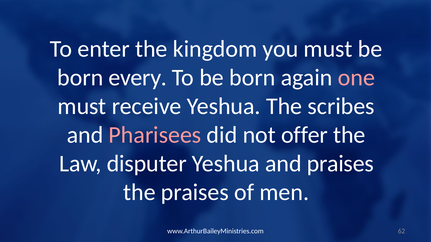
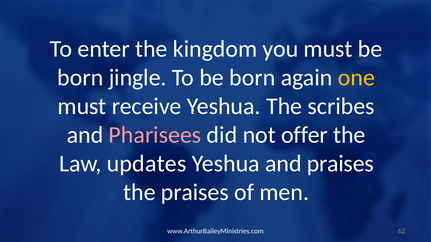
every: every -> jingle (138, 78)
one colour: pink -> yellow (356, 78)
disputer: disputer -> updates (147, 164)
